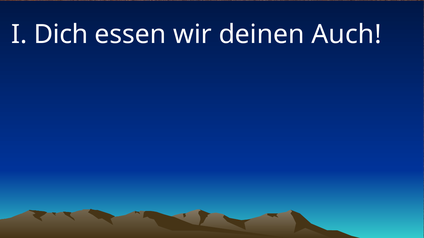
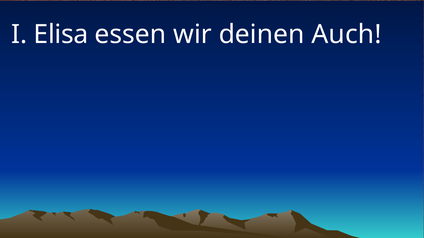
Dich: Dich -> Elisa (61, 34)
